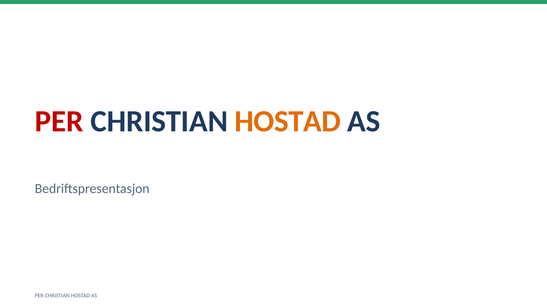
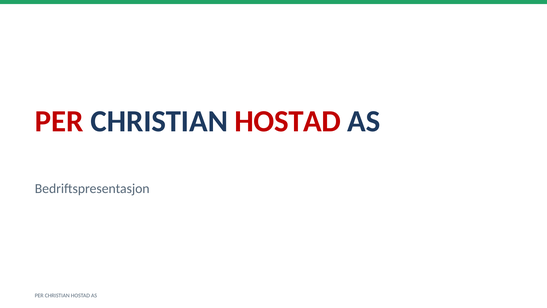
HOSTAD colour: orange -> red (288, 121)
